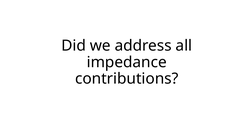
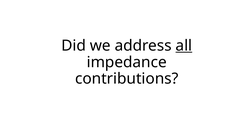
all underline: none -> present (184, 46)
